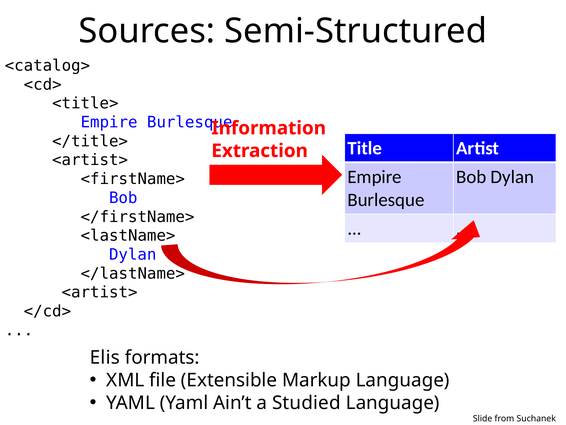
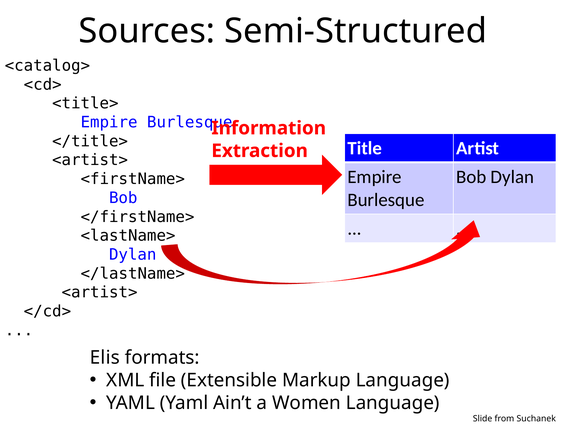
Studied: Studied -> Women (307, 402)
